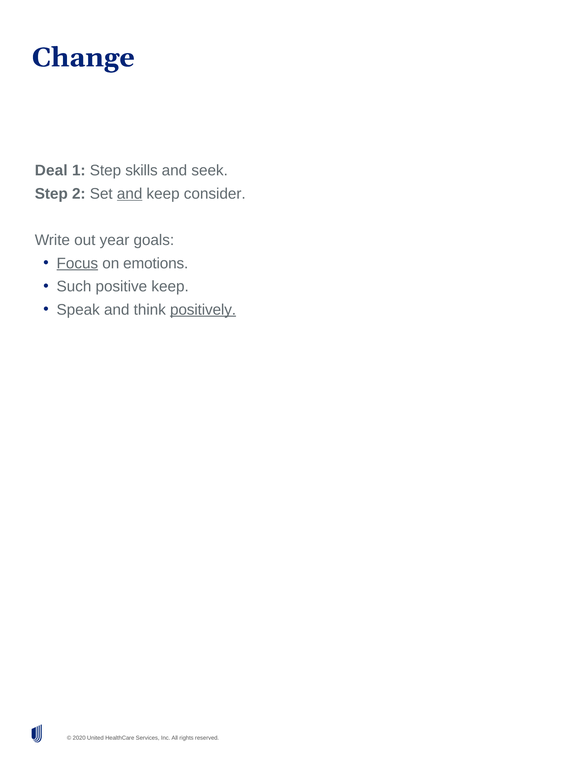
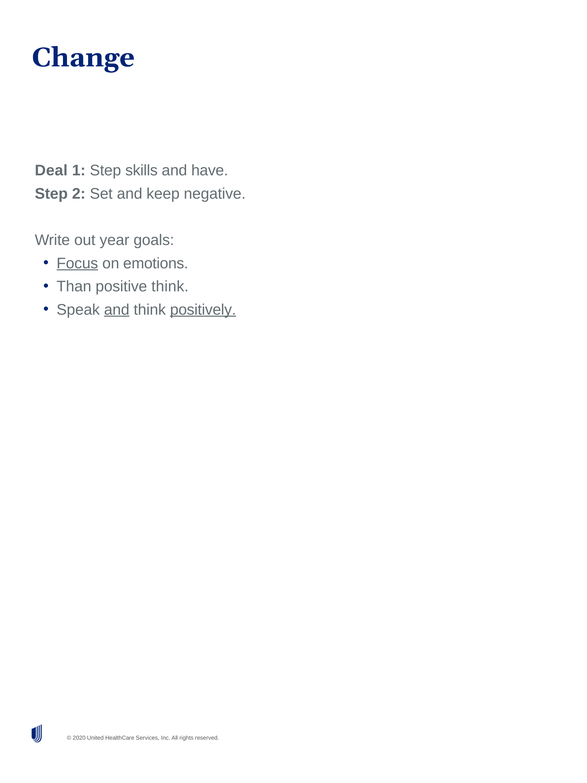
seek: seek -> have (210, 171)
and underline: present -> none (130, 194)
consider: consider -> negative (215, 194)
Such: Such -> Than (74, 286)
positive keep: keep -> think (170, 286)
and underline: none -> present (117, 310)
